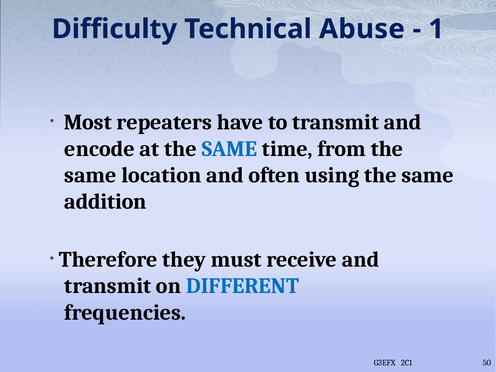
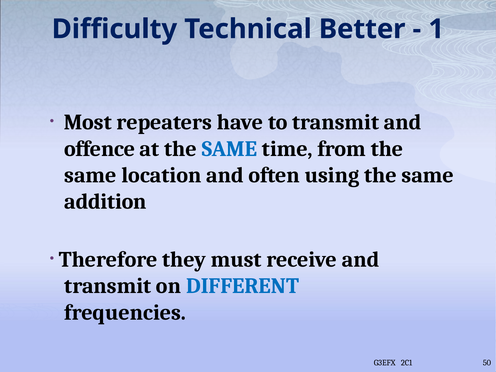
Abuse: Abuse -> Better (362, 29)
encode: encode -> offence (100, 149)
